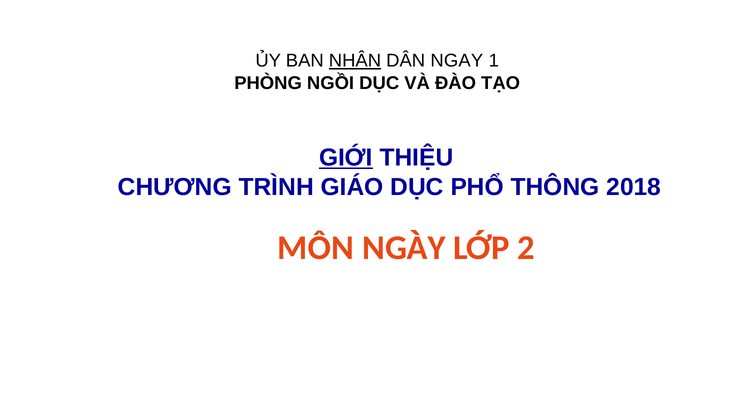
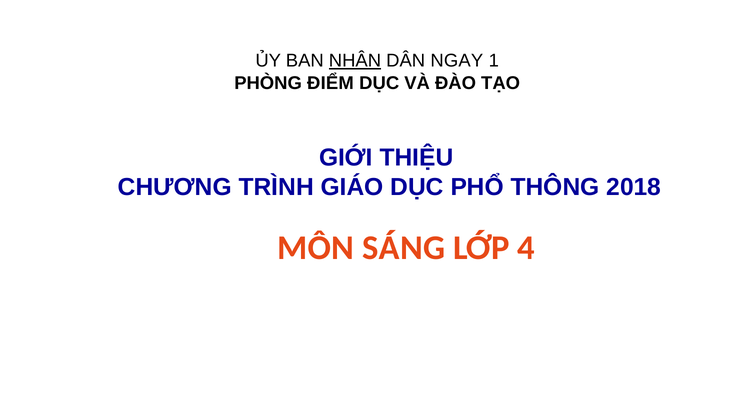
NGỒI: NGỒI -> ĐIỂM (330, 83)
GIỚI underline: present -> none (346, 158)
NGÀY: NGÀY -> SÁNG (404, 248)
2: 2 -> 4 (526, 248)
